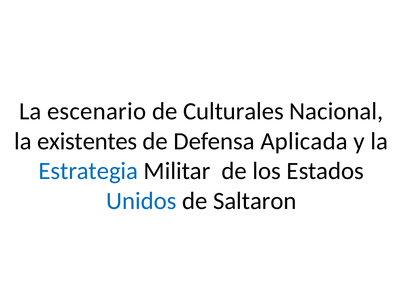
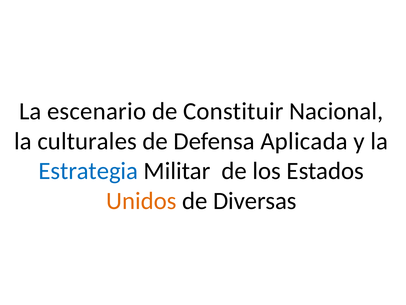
Culturales: Culturales -> Constituir (233, 111)
existentes: existentes -> culturales (87, 141)
Unidos colour: blue -> orange (141, 201)
Saltaron: Saltaron -> Diversas (255, 201)
